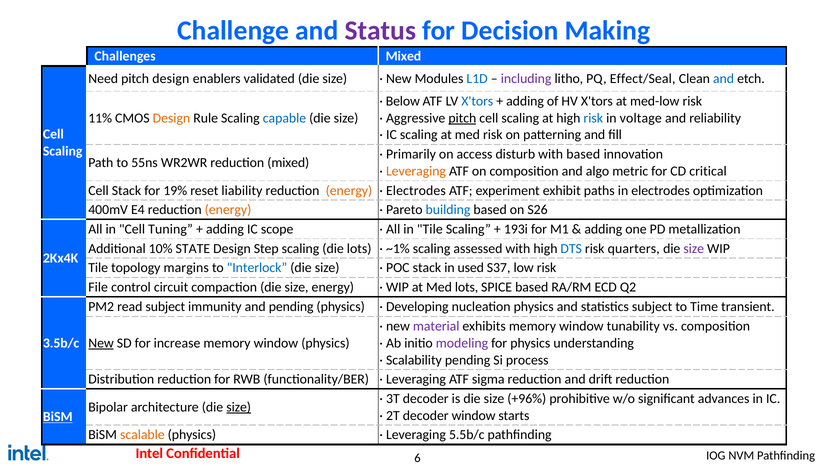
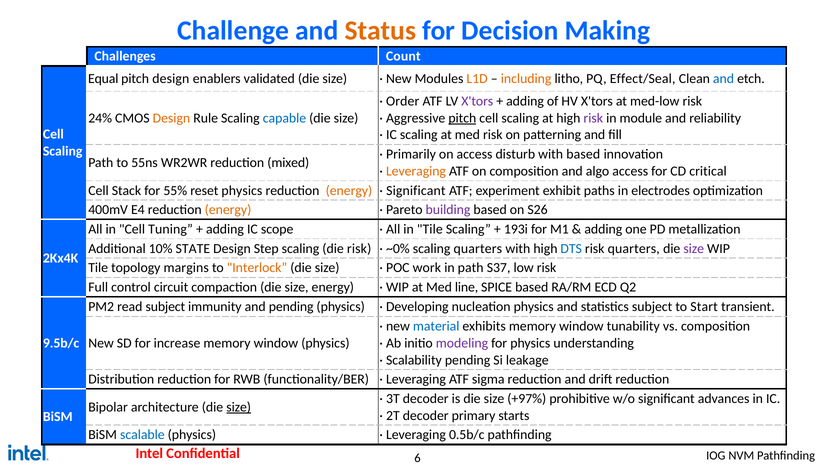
Status colour: purple -> orange (380, 30)
Challenges Mixed: Mixed -> Count (403, 56)
Need: Need -> Equal (103, 79)
L1D colour: blue -> orange (477, 79)
including colour: purple -> orange (526, 79)
Below: Below -> Order (403, 101)
X'tors colour: blue -> purple (477, 101)
11%: 11% -> 24% (100, 118)
risk colour: blue -> purple (593, 118)
voltage: voltage -> module (641, 118)
algo metric: metric -> access (630, 171)
19%: 19% -> 55% (175, 190)
reset liability: liability -> physics (242, 190)
Electrodes: Electrodes -> Significant (416, 190)
building colour: blue -> purple (448, 210)
die lots: lots -> risk (359, 248)
~1%: ~1% -> ~0% (398, 248)
scaling assessed: assessed -> quarters (478, 248)
Interlock colour: blue -> orange (257, 268)
POC stack: stack -> work (427, 268)
in used: used -> path (471, 268)
File: File -> Full (98, 287)
Med lots: lots -> line (467, 287)
Time: Time -> Start (704, 307)
material colour: purple -> blue (436, 326)
3.5b/c: 3.5b/c -> 9.5b/c (61, 343)
New underline: present -> none (101, 343)
process: process -> leakage (527, 360)
+96%: +96% -> +97% (527, 398)
decoder window: window -> primary (474, 415)
BiSM underline: present -> none (58, 417)
scalable colour: orange -> blue (142, 435)
5.5b/c: 5.5b/c -> 0.5b/c (467, 435)
